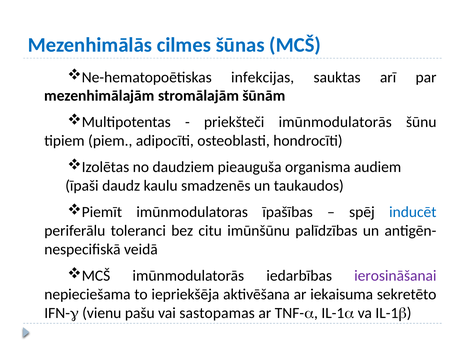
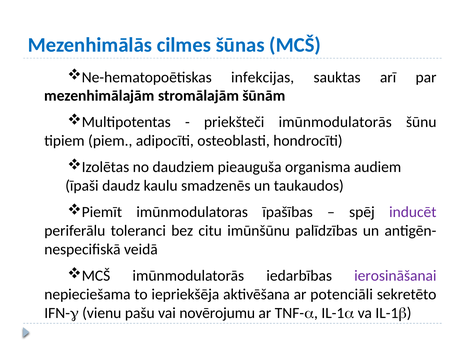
inducēt colour: blue -> purple (413, 212)
iekaisuma: iekaisuma -> potenciāli (342, 294)
sastopamas: sastopamas -> novērojumu (217, 313)
